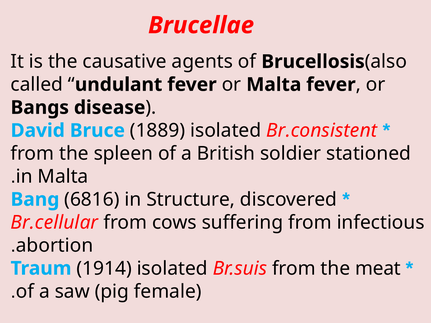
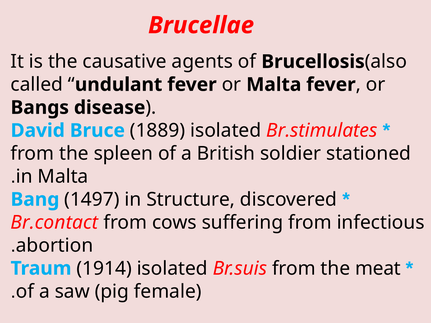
Br.consistent: Br.consistent -> Br.stimulates (322, 131)
6816: 6816 -> 1497 (92, 200)
Br.cellular: Br.cellular -> Br.contact (54, 223)
